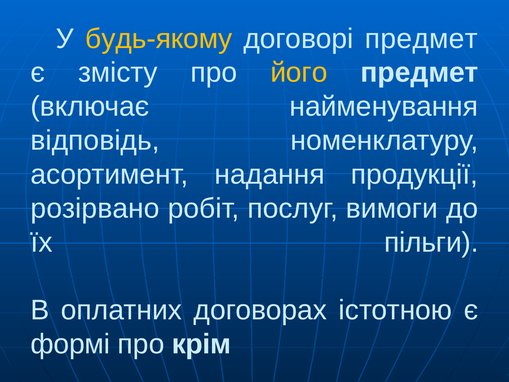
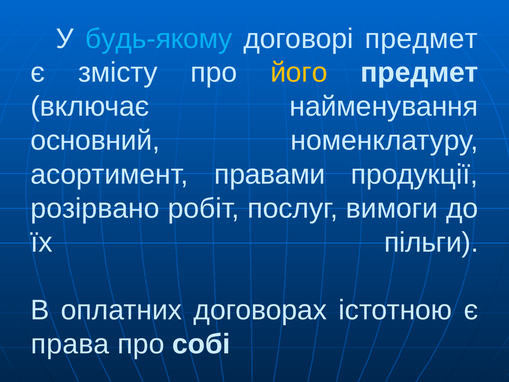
будь-якому colour: yellow -> light blue (159, 39)
відповідь: відповідь -> основний (95, 140)
надання: надання -> правами (270, 174)
формі: формі -> права (70, 344)
крім: крім -> собі (201, 344)
